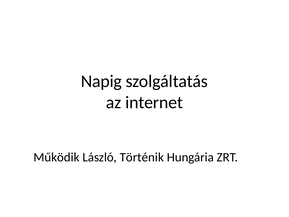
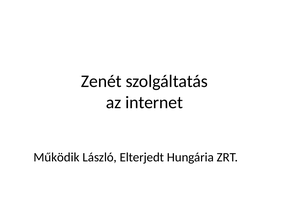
Napig: Napig -> Zenét (101, 81)
Történik: Történik -> Elterjedt (142, 157)
